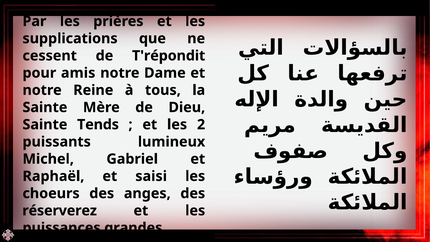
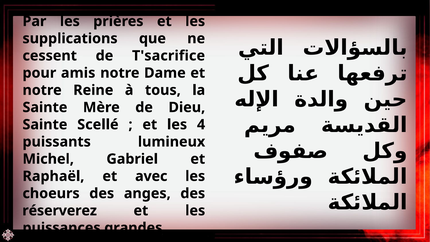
T'répondit: T'répondit -> T'sacrifice (169, 56)
Tends: Tends -> Scellé (98, 125)
2: 2 -> 4 (201, 125)
saisi: saisi -> avec (151, 176)
